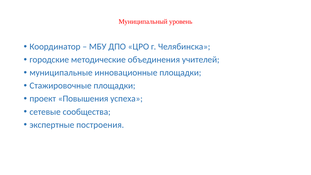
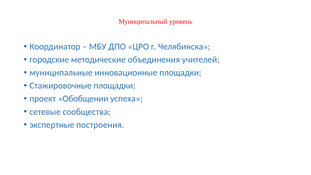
Повышения: Повышения -> Обобщении (83, 99)
